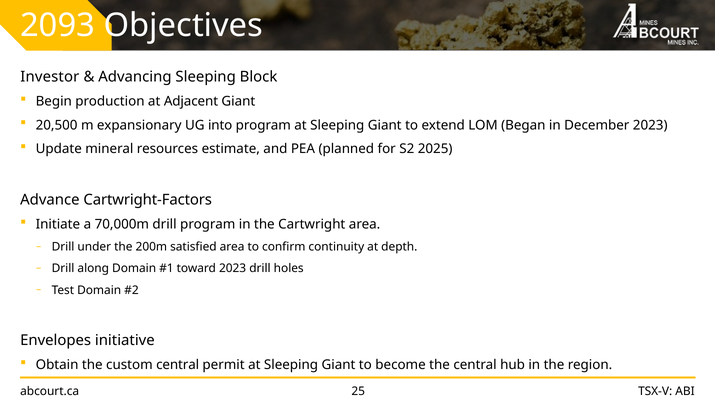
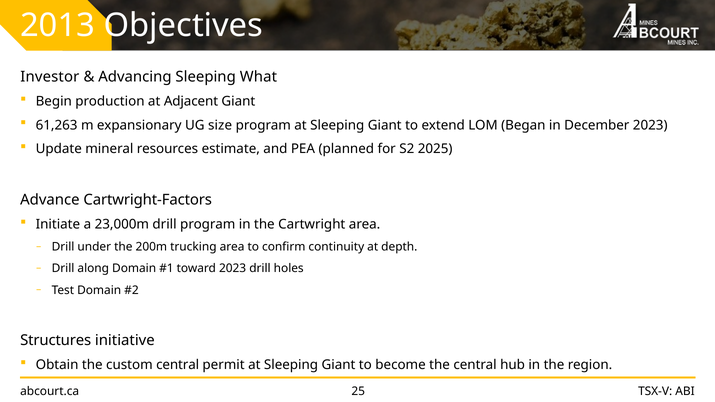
2093: 2093 -> 2013 (58, 25)
Block: Block -> What (258, 77)
20,500: 20,500 -> 61,263 (57, 125)
into: into -> size (220, 125)
70,000m: 70,000m -> 23,000m (122, 225)
satisfied: satisfied -> trucking (193, 247)
Envelopes: Envelopes -> Structures (56, 341)
